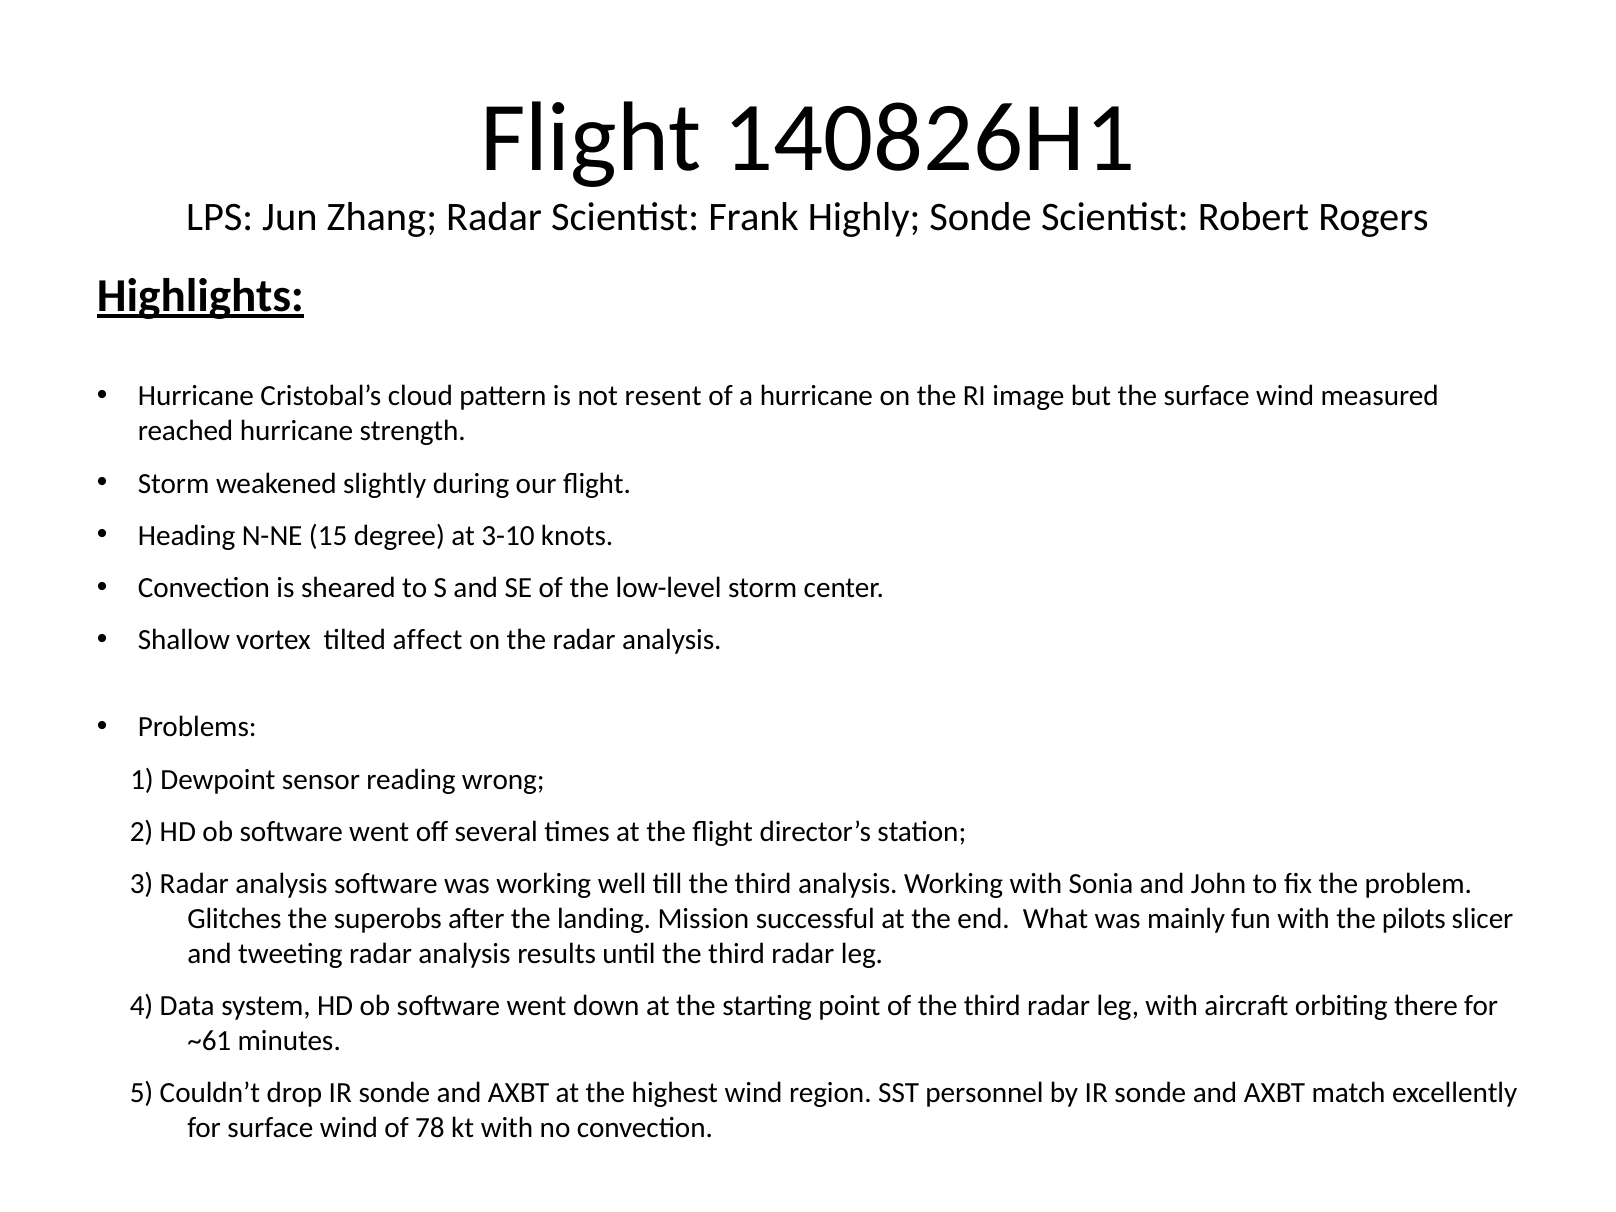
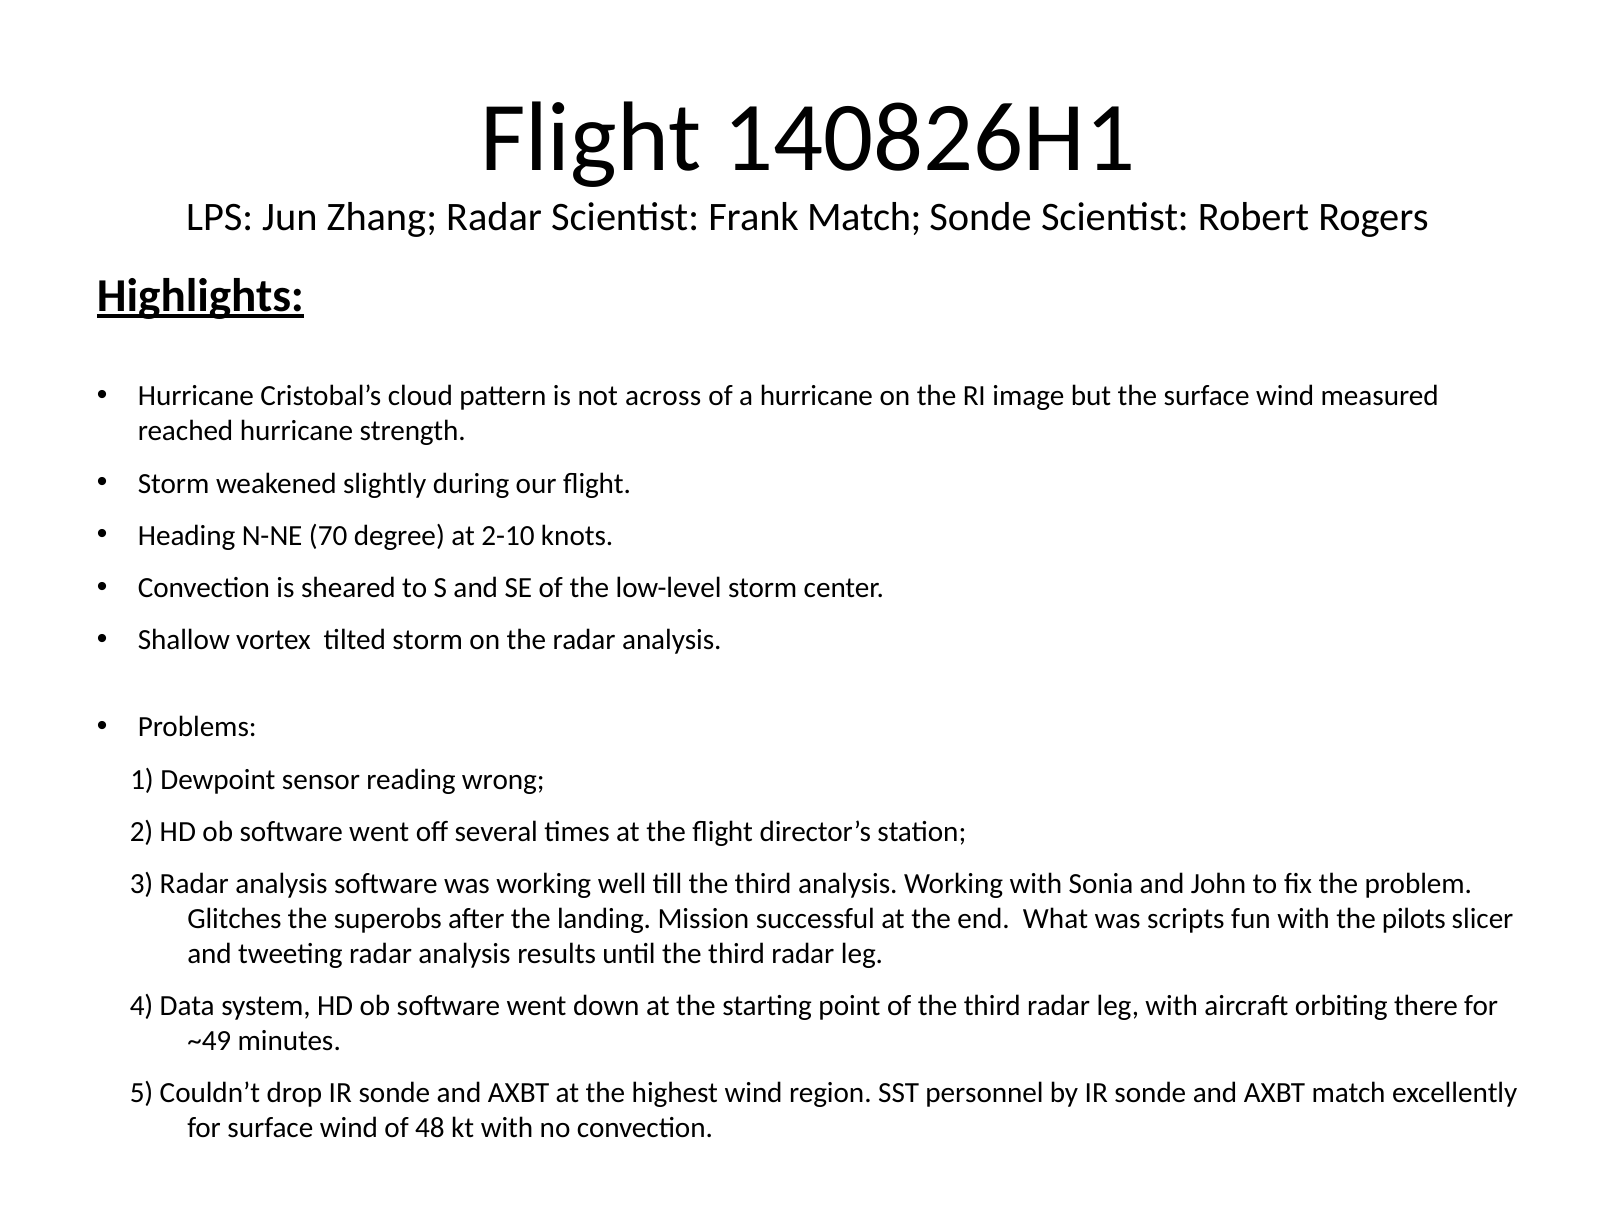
Frank Highly: Highly -> Match (864, 217)
resent: resent -> across (663, 396)
15: 15 -> 70 (328, 536)
3-10: 3-10 -> 2-10 (508, 536)
tilted affect: affect -> storm (428, 640)
mainly: mainly -> scripts (1186, 919)
~61: ~61 -> ~49 (209, 1041)
78: 78 -> 48 (430, 1128)
